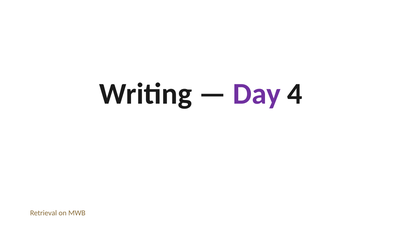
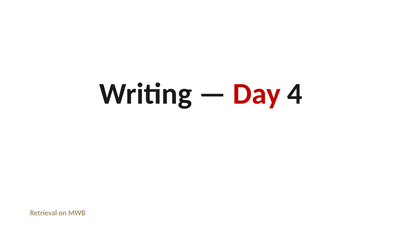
Day colour: purple -> red (257, 94)
